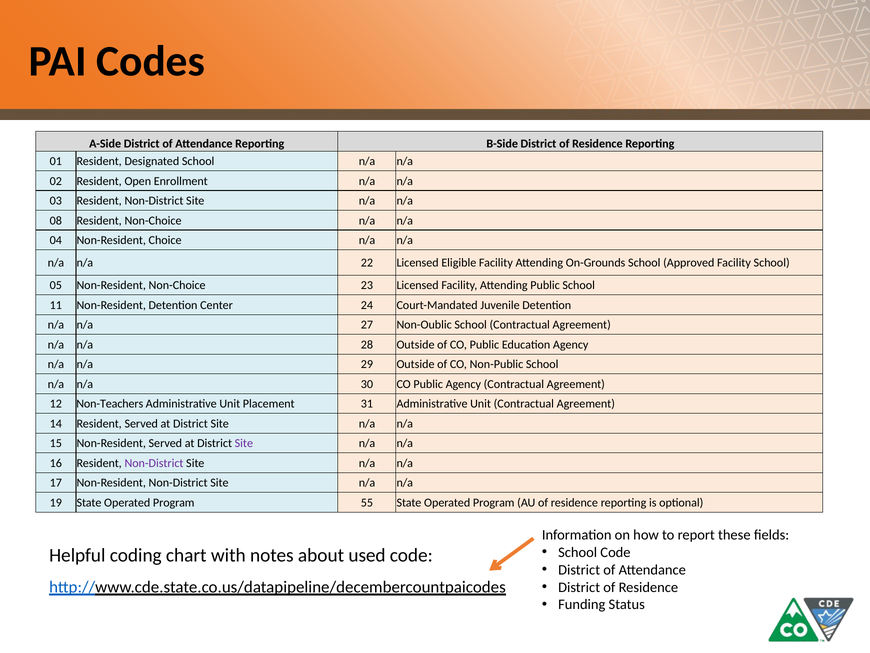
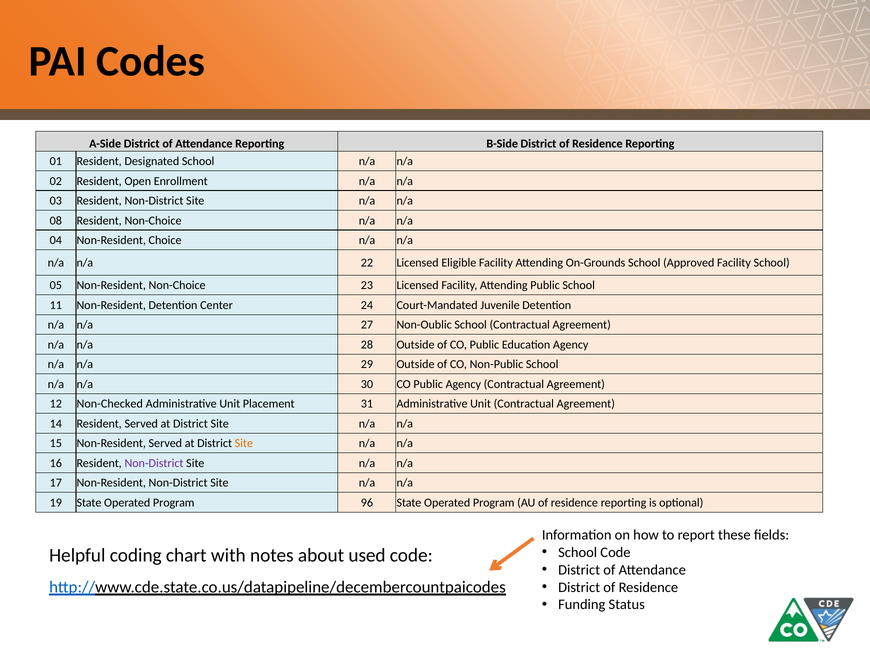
Non-Teachers: Non-Teachers -> Non-Checked (110, 404)
Site colour: purple -> orange (244, 443)
55: 55 -> 96 (367, 502)
